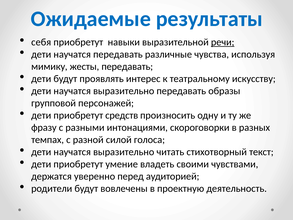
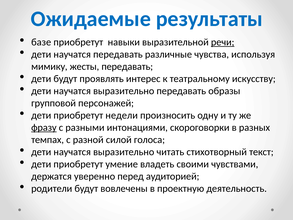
себя: себя -> базе (41, 42)
средств: средств -> недели (122, 115)
фразу underline: none -> present (44, 127)
